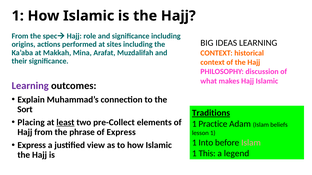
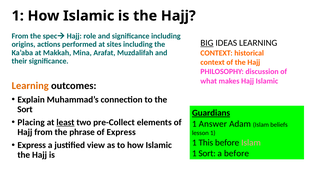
BIG underline: none -> present (207, 43)
Learning colour: purple -> orange (30, 86)
Traditions: Traditions -> Guardians (211, 113)
Practice: Practice -> Answer (213, 124)
Into: Into -> This (206, 143)
1 This: This -> Sort (207, 154)
a legend: legend -> before (237, 154)
